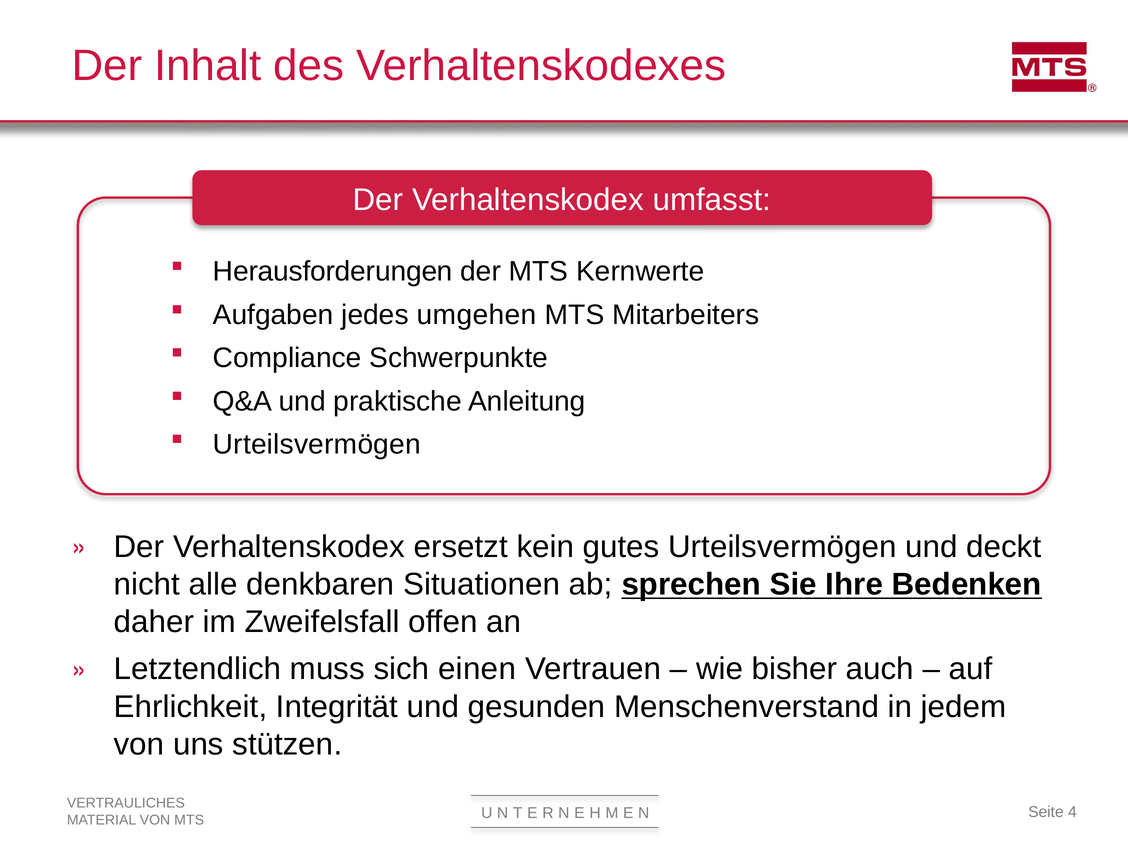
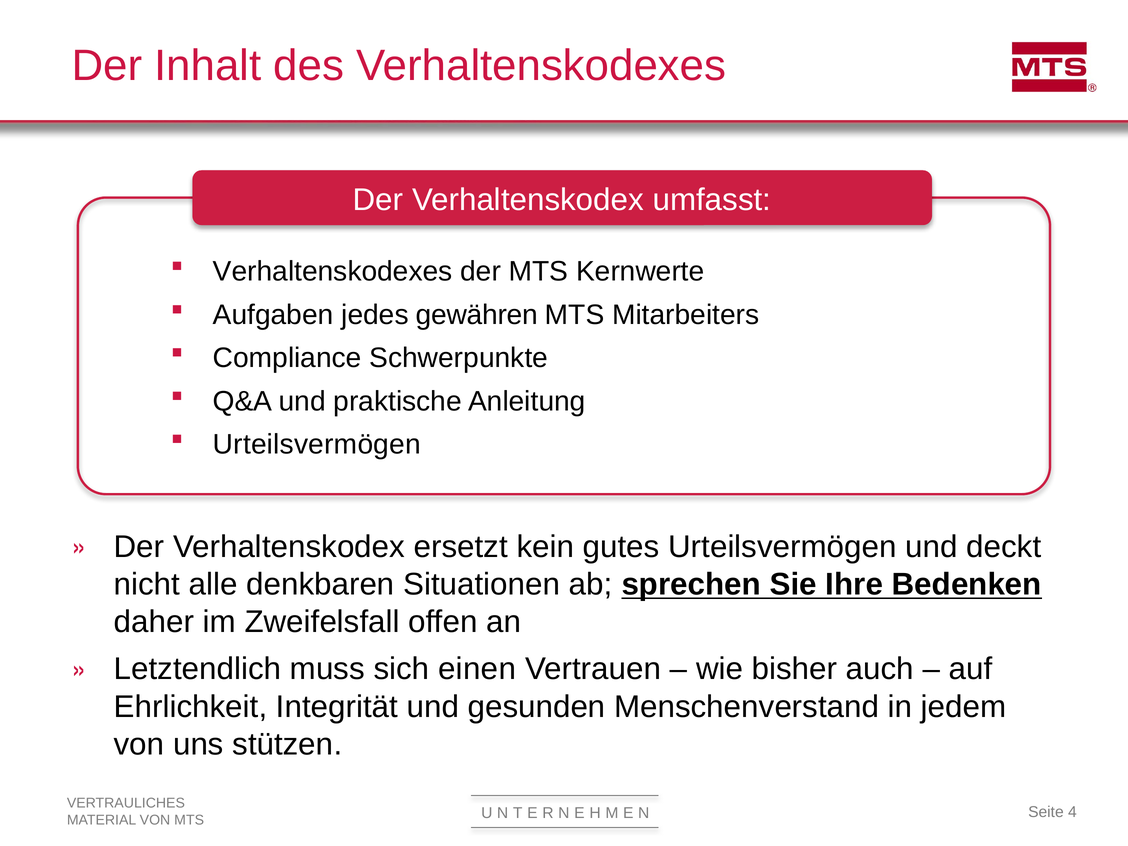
Herausforderungen: Herausforderungen -> Verhaltenskodexes (333, 272)
umgehen: umgehen -> gewähren (477, 315)
